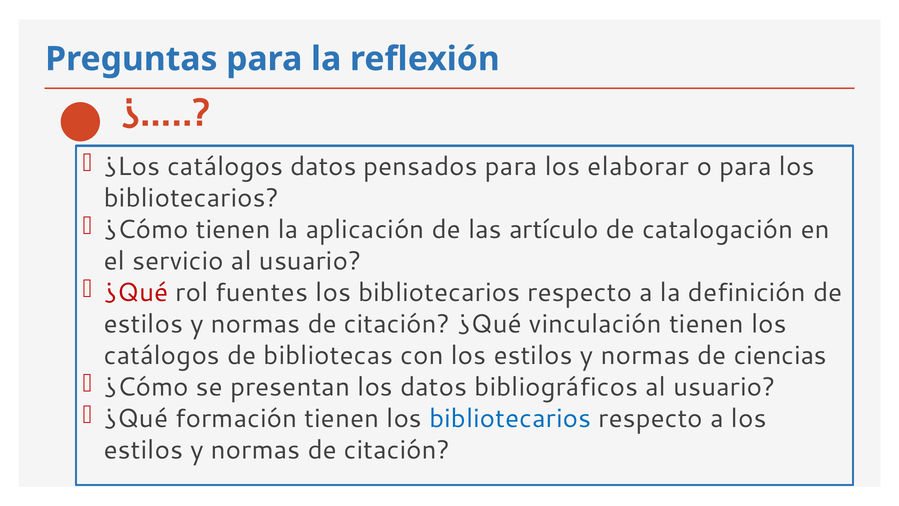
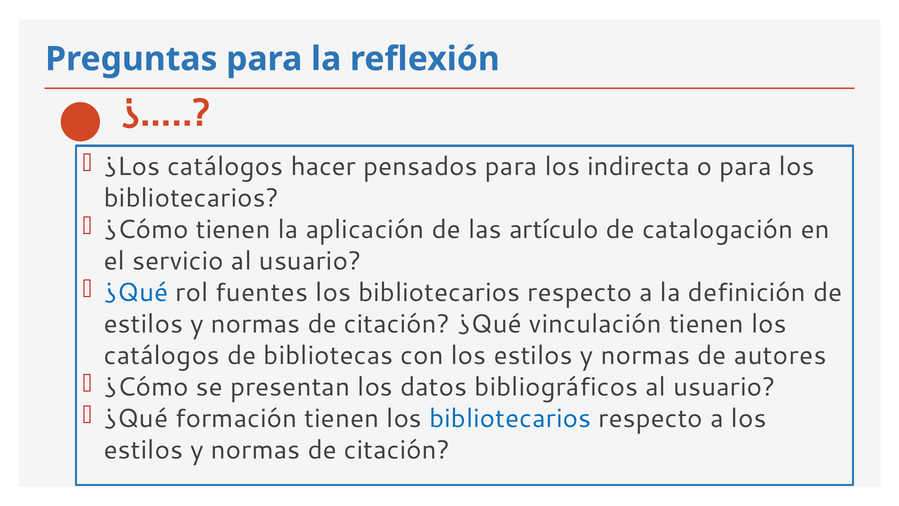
catálogos datos: datos -> hacer (323, 167)
elaborar: elaborar -> indirecta (639, 167)
¿Qué colour: red -> blue (136, 293)
ciencias: ciencias -> autores (780, 356)
